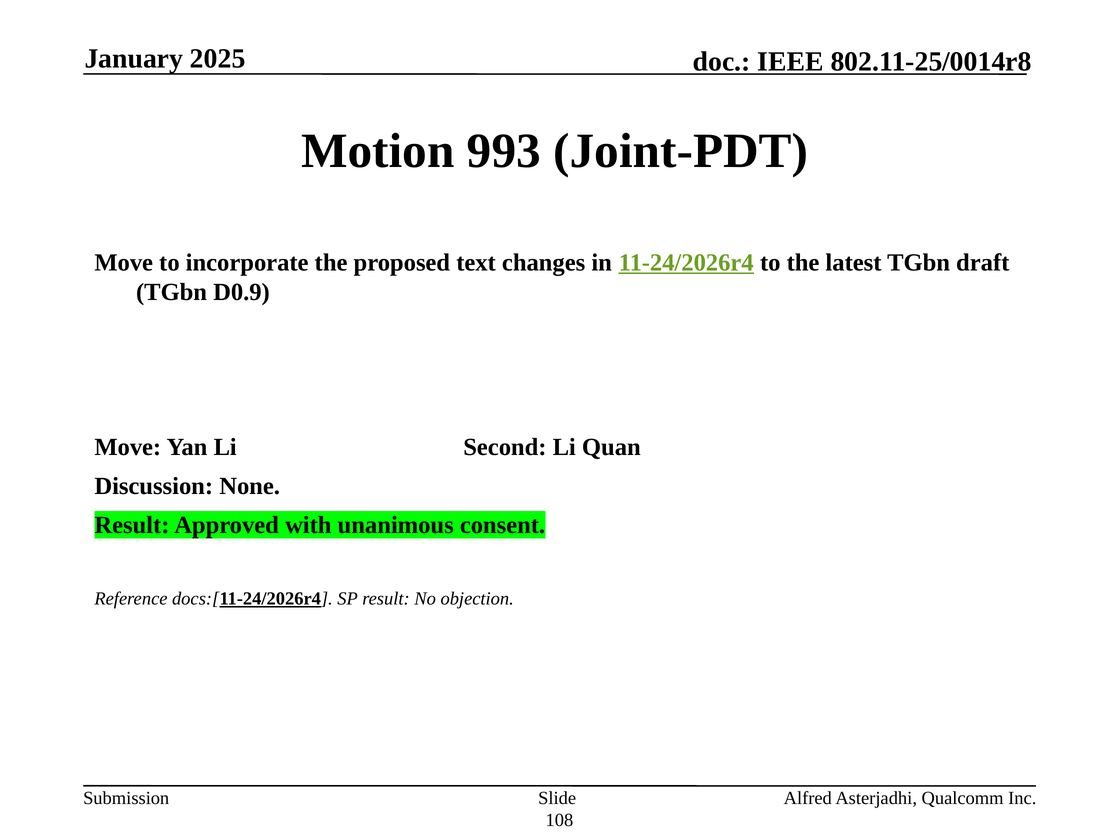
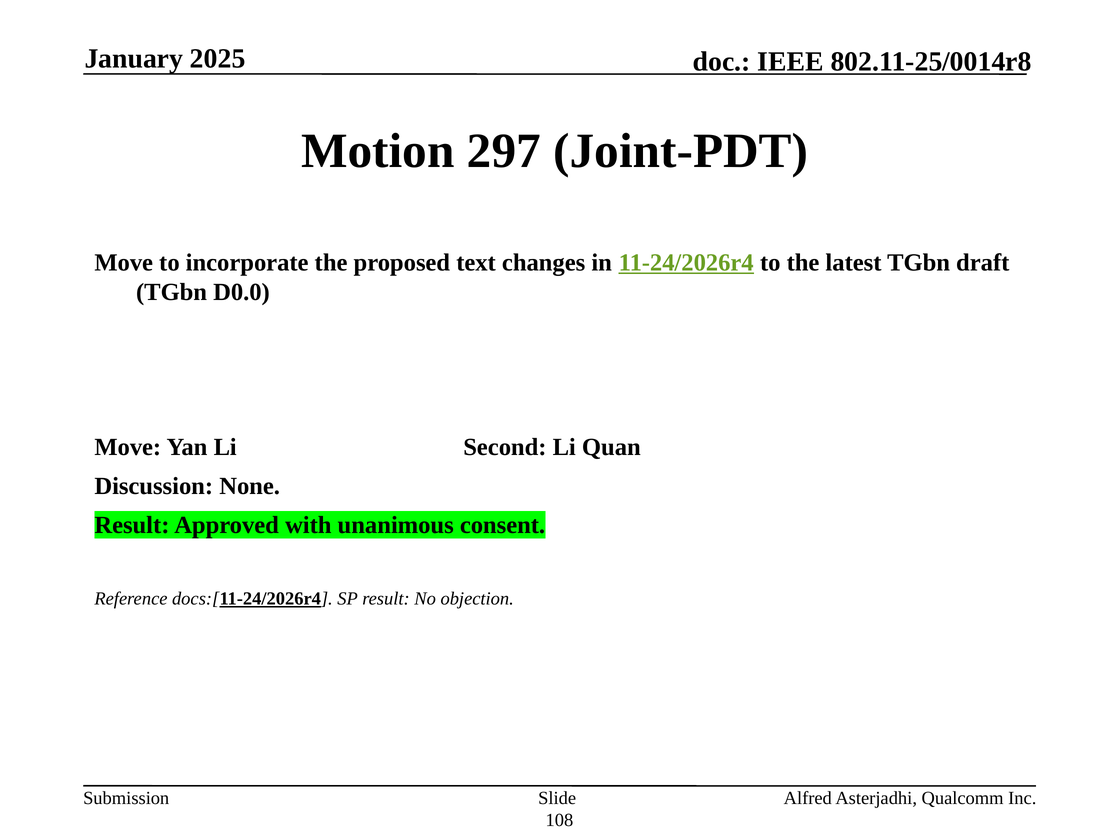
993: 993 -> 297 (504, 151)
D0.9: D0.9 -> D0.0 (241, 292)
